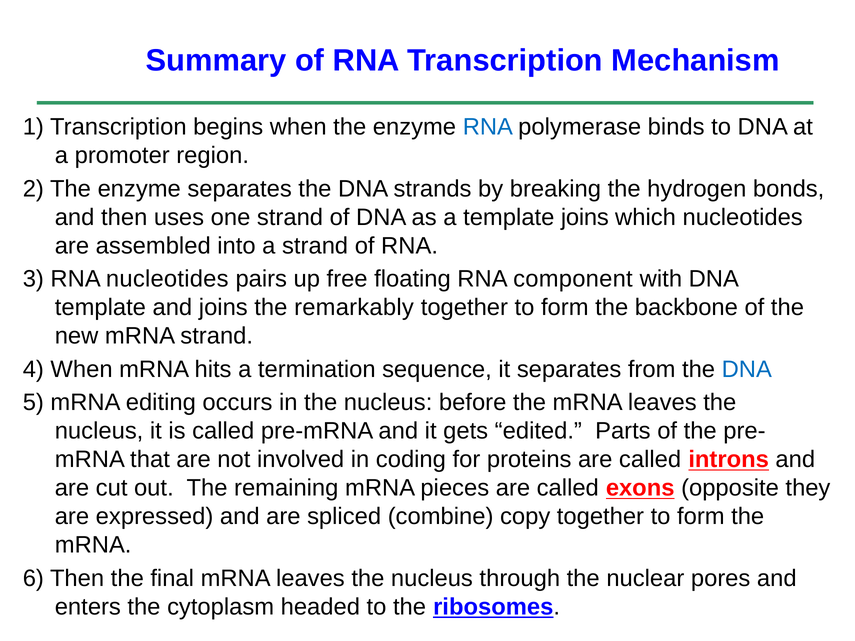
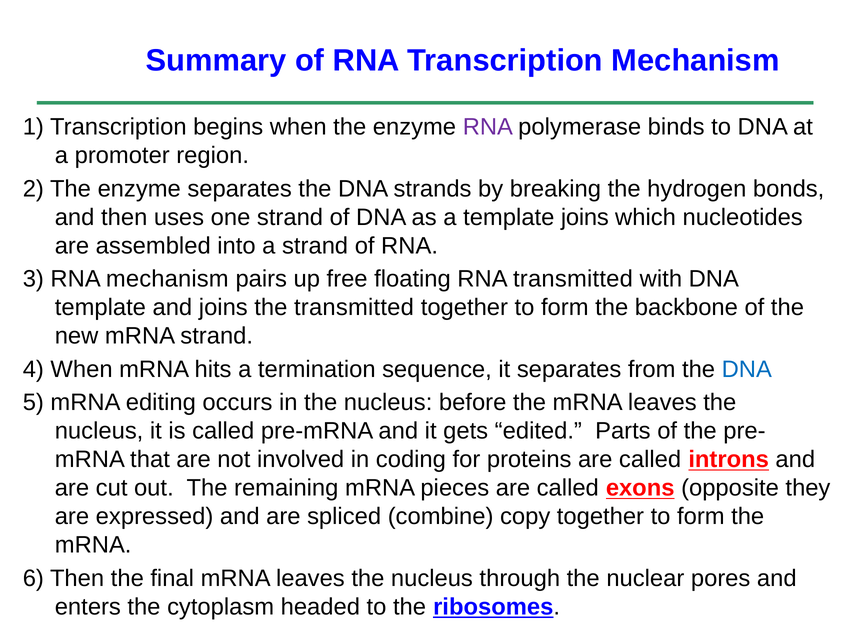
RNA colour: blue -> purple (488, 127)
RNA nucleotides: nucleotides -> mechanism (167, 279)
RNA component: component -> transmitted (573, 279)
the remarkably: remarkably -> transmitted (354, 308)
